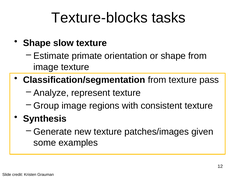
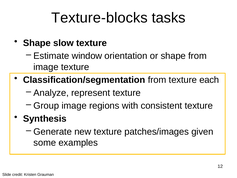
primate: primate -> window (87, 56)
pass: pass -> each (209, 80)
